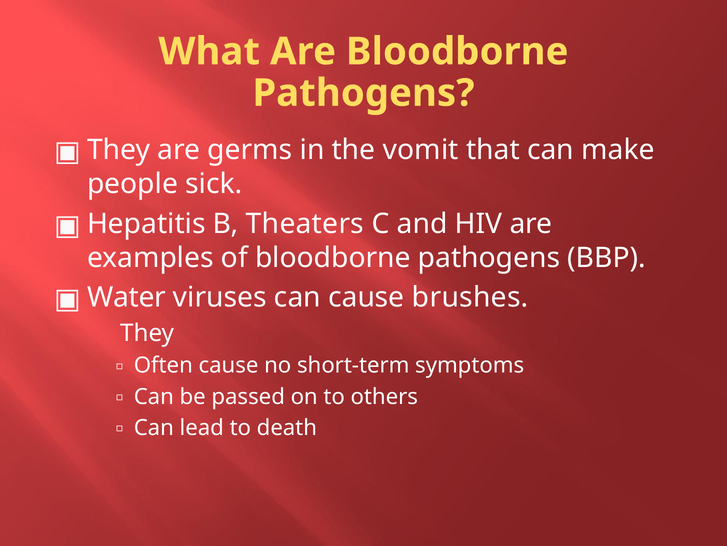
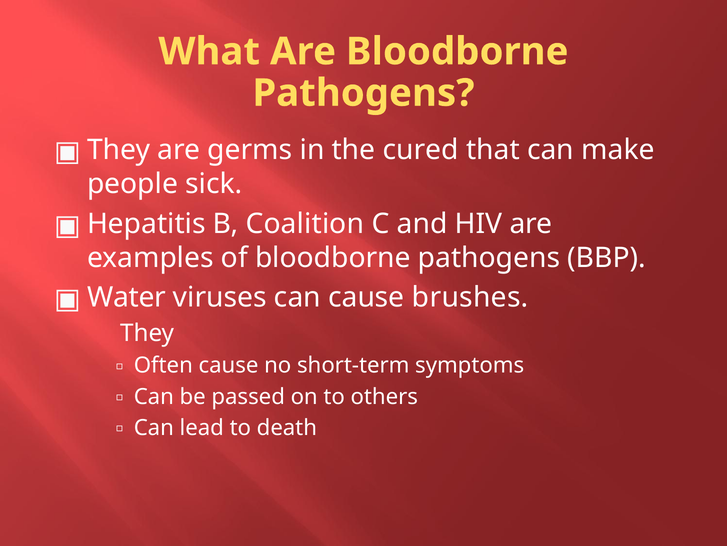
vomit: vomit -> cured (421, 150)
Theaters: Theaters -> Coalition (305, 223)
